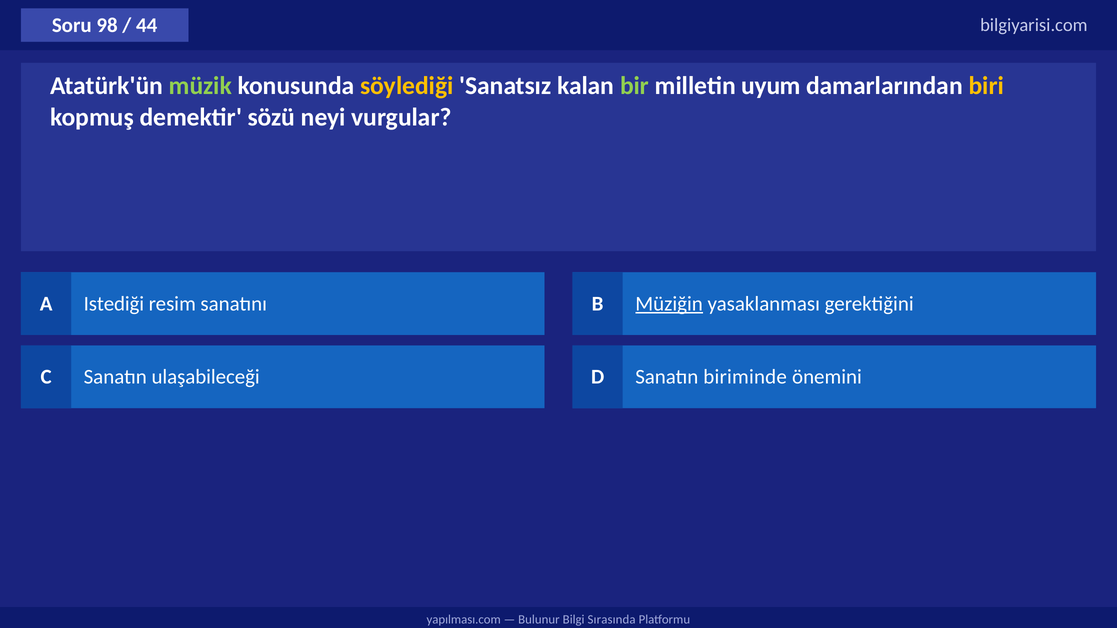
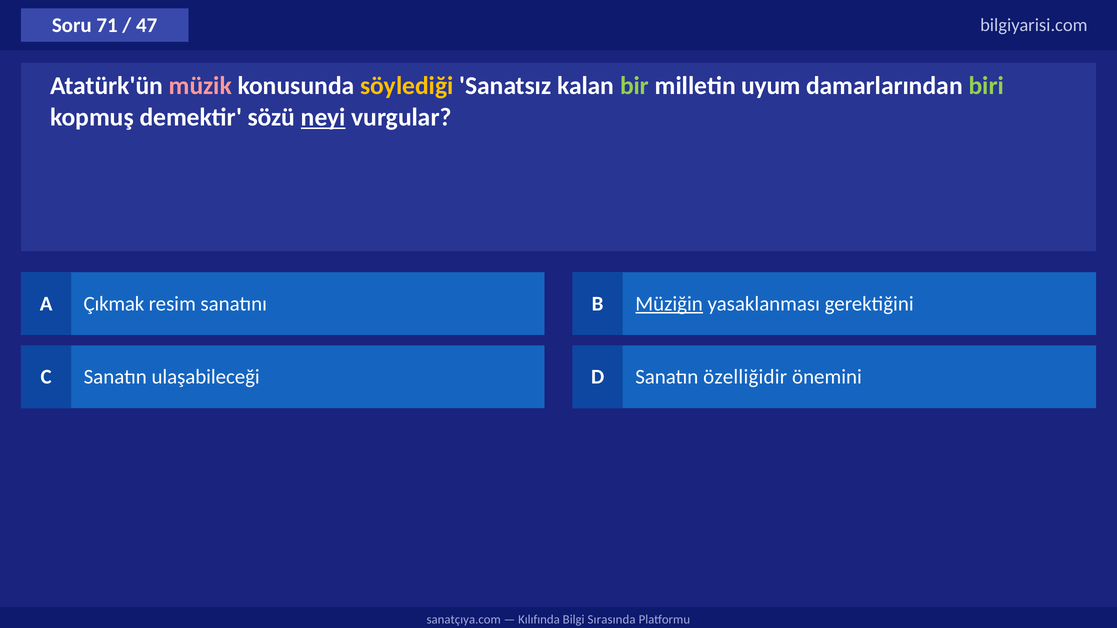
98: 98 -> 71 (107, 26)
44: 44 -> 47 (147, 26)
müzik colour: light green -> pink (200, 86)
biri colour: yellow -> light green (986, 86)
neyi underline: none -> present (323, 117)
Istediği: Istediği -> Çıkmak (114, 304)
biriminde: biriminde -> özelliğidir (745, 377)
yapılması.com: yapılması.com -> sanatçıya.com (464, 620)
Bulunur: Bulunur -> Kılıfında (539, 620)
